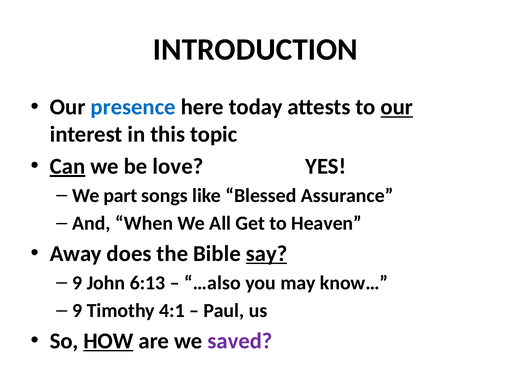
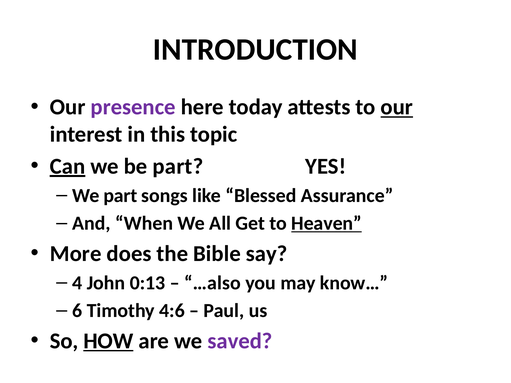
presence colour: blue -> purple (133, 107)
be love: love -> part (178, 166)
Heaven underline: none -> present (327, 223)
Away: Away -> More (76, 254)
say underline: present -> none (267, 254)
9: 9 -> 4 (77, 283)
6:13: 6:13 -> 0:13 (148, 283)
9: 9 -> 6 (77, 311)
4:1: 4:1 -> 4:6 (172, 311)
